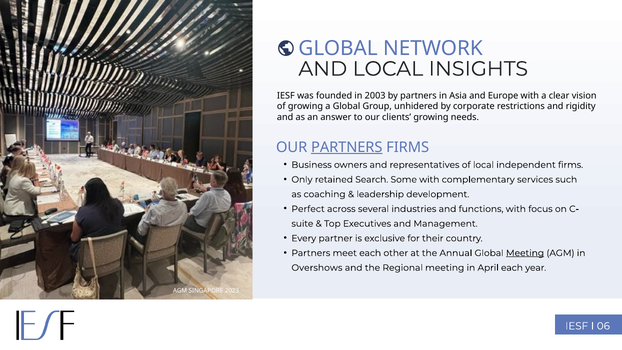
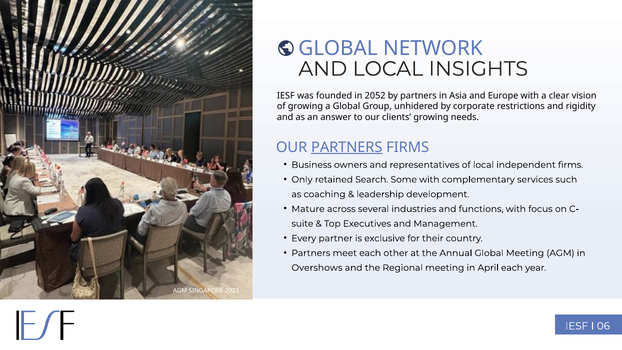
2003: 2003 -> 2052 (375, 96)
Perfect: Perfect -> Mature (308, 209)
Meeting underline: present -> none (525, 253)
